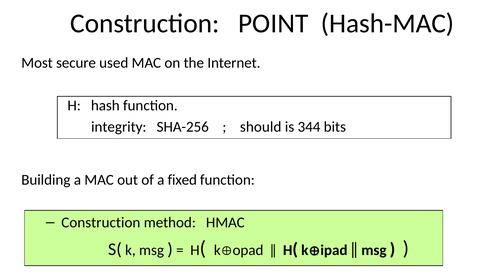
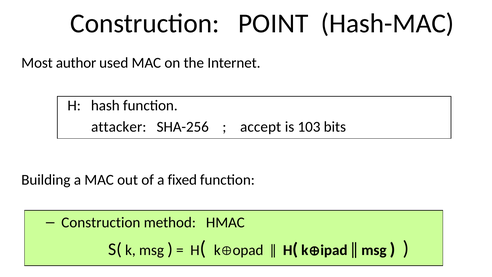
secure: secure -> author (76, 63)
integrity: integrity -> attacker (119, 127)
should: should -> accept (261, 127)
344: 344 -> 103 (309, 127)
